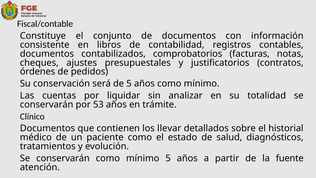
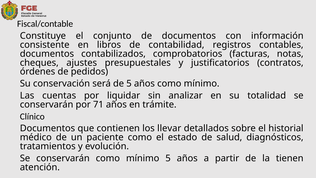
53: 53 -> 71 (98, 104)
fuente: fuente -> tienen (290, 158)
